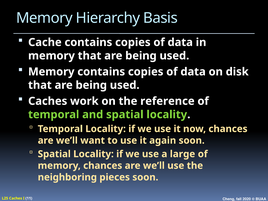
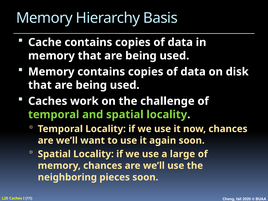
reference: reference -> challenge (167, 101)
